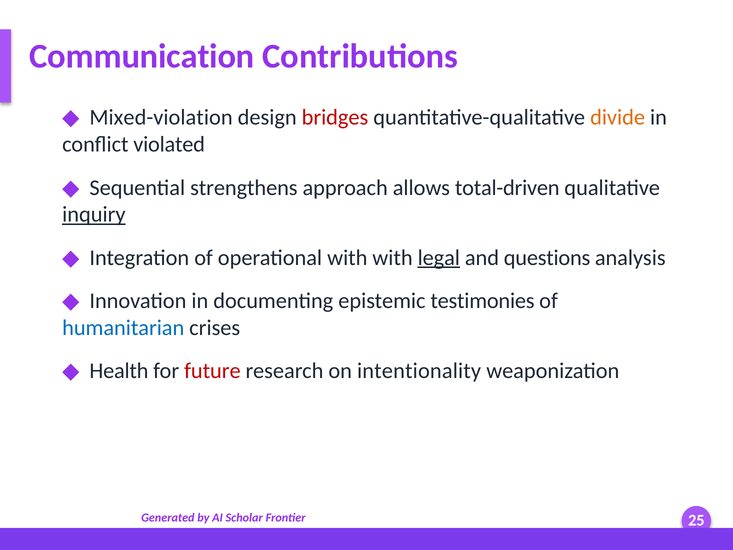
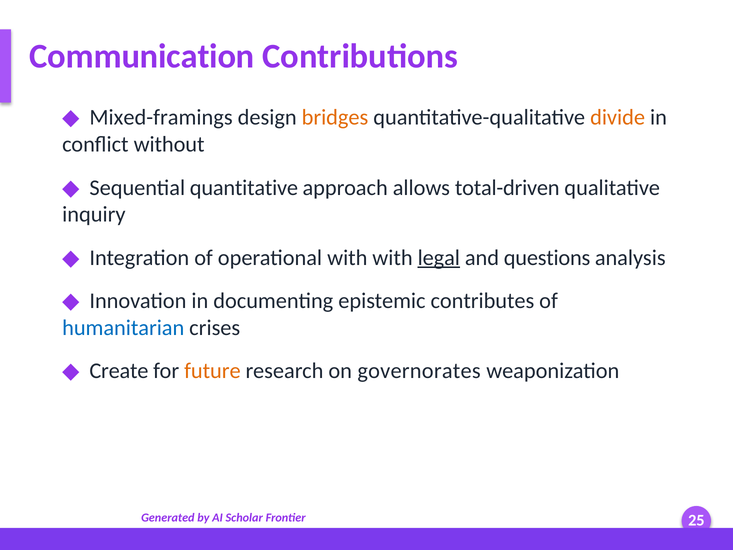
Mixed-violation: Mixed-violation -> Mixed-framings (161, 118)
bridges colour: red -> orange (335, 118)
violated: violated -> without (169, 144)
strengthens: strengthens -> quantitative (244, 188)
inquiry underline: present -> none (94, 214)
testimonies: testimonies -> contributes (482, 301)
Health: Health -> Create (119, 371)
future colour: red -> orange (212, 371)
intentionality: intentionality -> governorates (419, 371)
